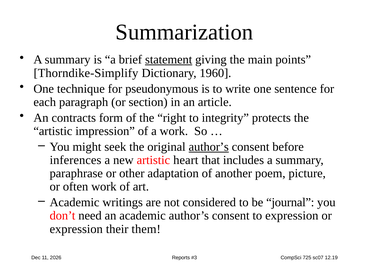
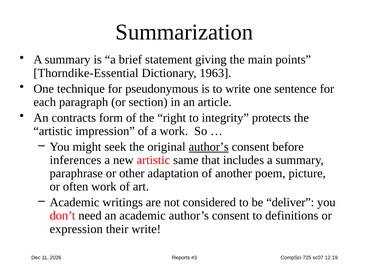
statement underline: present -> none (169, 60)
Thorndike-Simplify: Thorndike-Simplify -> Thorndike-Essential (86, 73)
1960: 1960 -> 1963 (215, 73)
heart: heart -> same (186, 160)
journal: journal -> deliver (290, 202)
to expression: expression -> definitions (292, 215)
their them: them -> write (146, 229)
